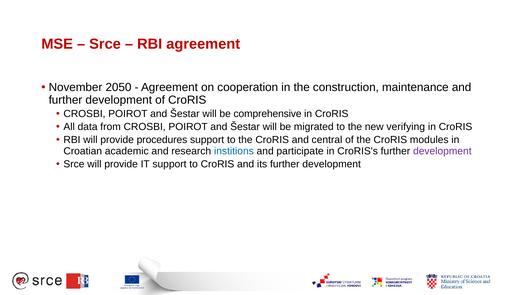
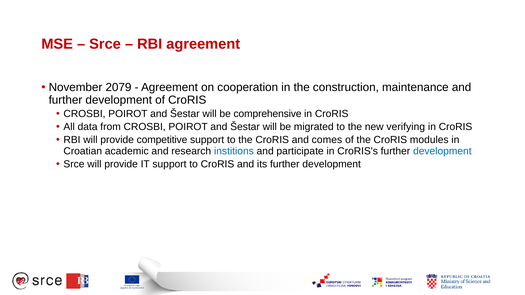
2050: 2050 -> 2079 (118, 87)
procedures: procedures -> competitive (162, 140)
central: central -> comes (327, 140)
development colour: purple -> blue (442, 151)
